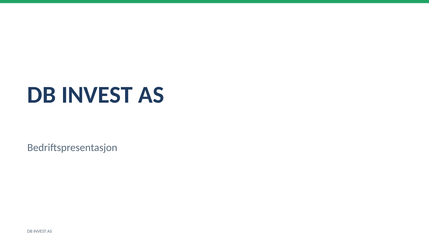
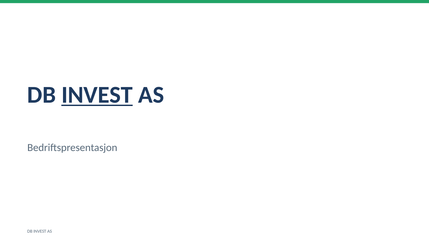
INVEST underline: none -> present (97, 95)
